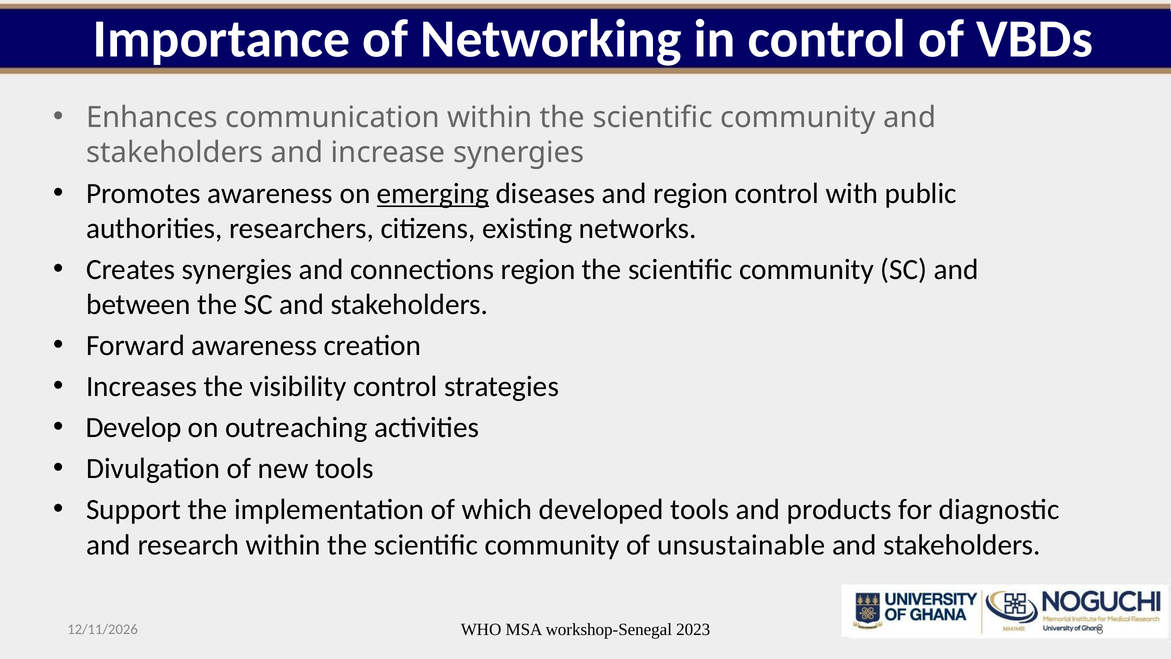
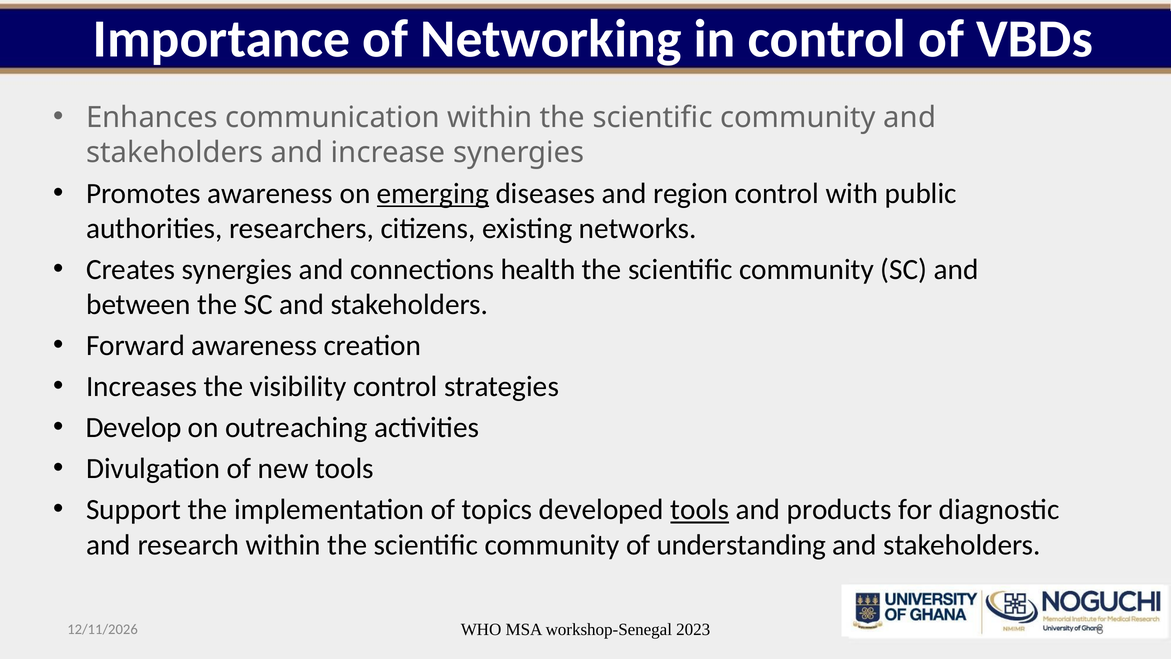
connections region: region -> health (538, 270)
which: which -> topics (497, 510)
tools underline: none -> present (700, 510)
unsustainable: unsustainable -> understanding (741, 545)
